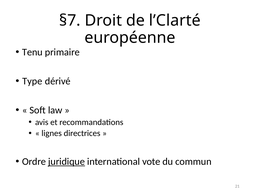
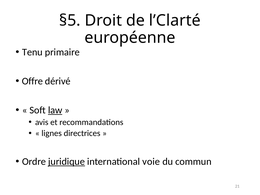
§7: §7 -> §5 (70, 21)
Type: Type -> Offre (32, 81)
law underline: none -> present (55, 110)
vote: vote -> voie (151, 162)
